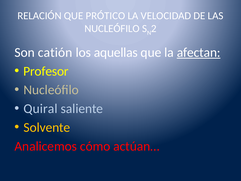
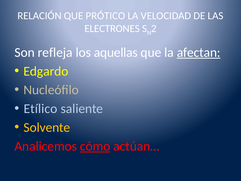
NUCLEÓFILO: NUCLEÓFILO -> ELECTRONES (112, 29)
catión: catión -> refleja (55, 52)
Profesor: Profesor -> Edgardo (46, 71)
Quiral: Quiral -> Etílico (41, 109)
cómo underline: none -> present (95, 146)
